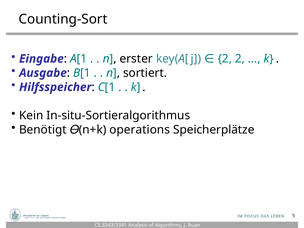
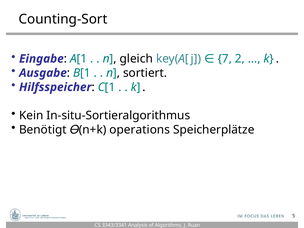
erster: erster -> gleich (136, 59)
j 2: 2 -> 7 (225, 59)
